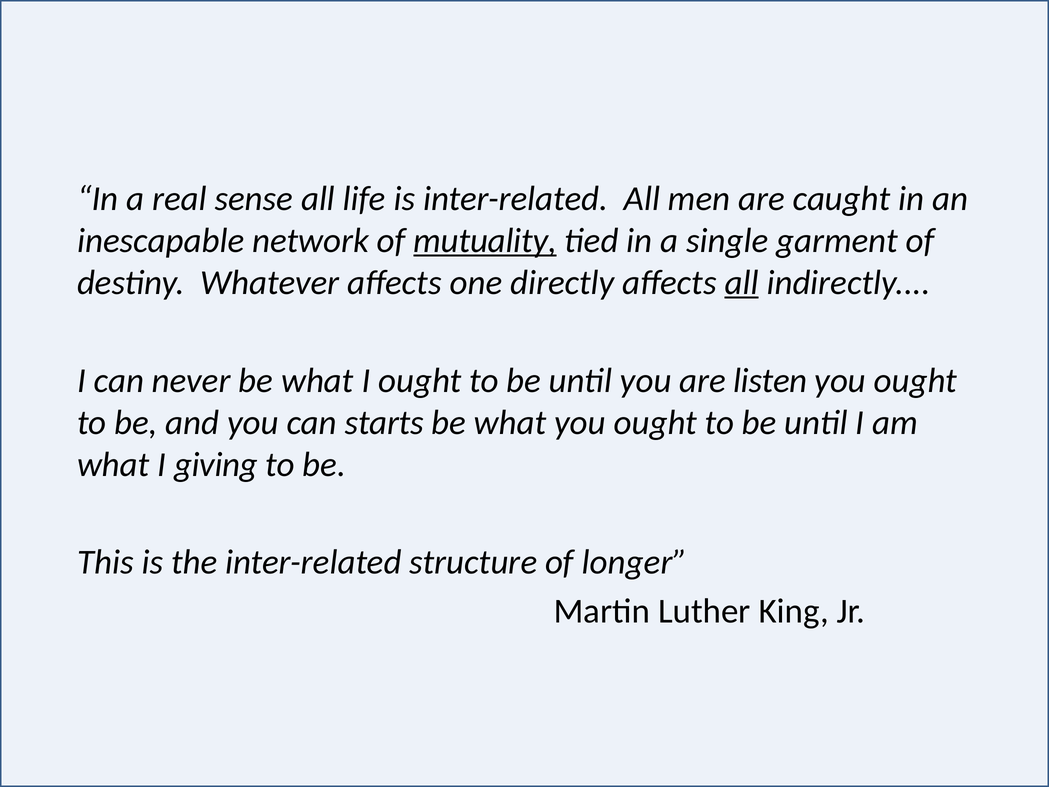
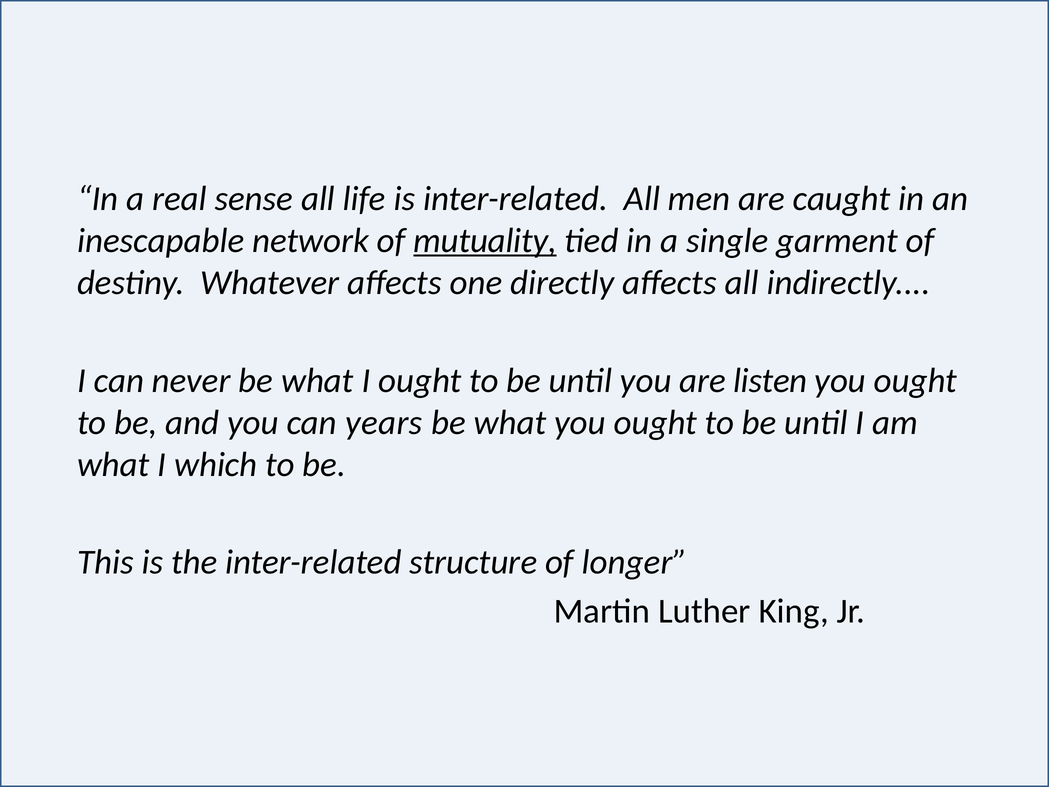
all underline: present -> none (742, 283)
starts: starts -> years (384, 422)
giving: giving -> which (216, 464)
